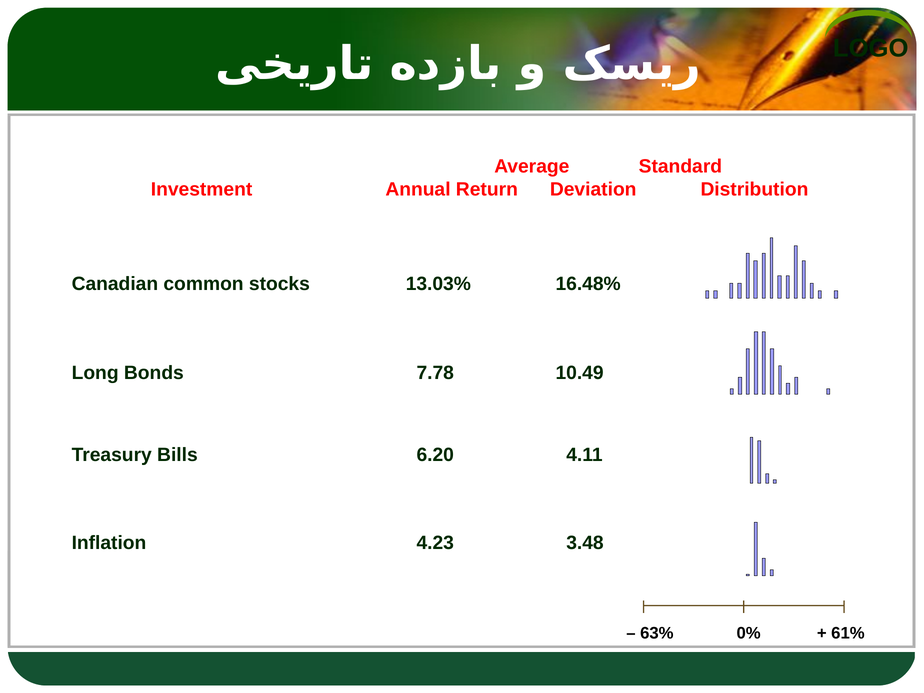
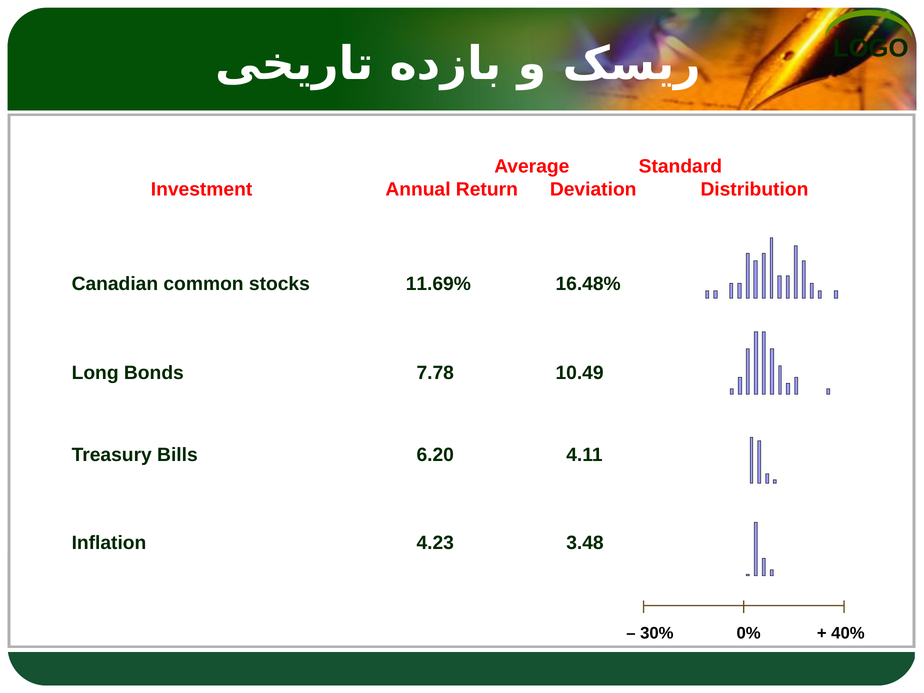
13.03%: 13.03% -> 11.69% (438, 284)
63%: 63% -> 30% (657, 633)
61%: 61% -> 40% (848, 633)
